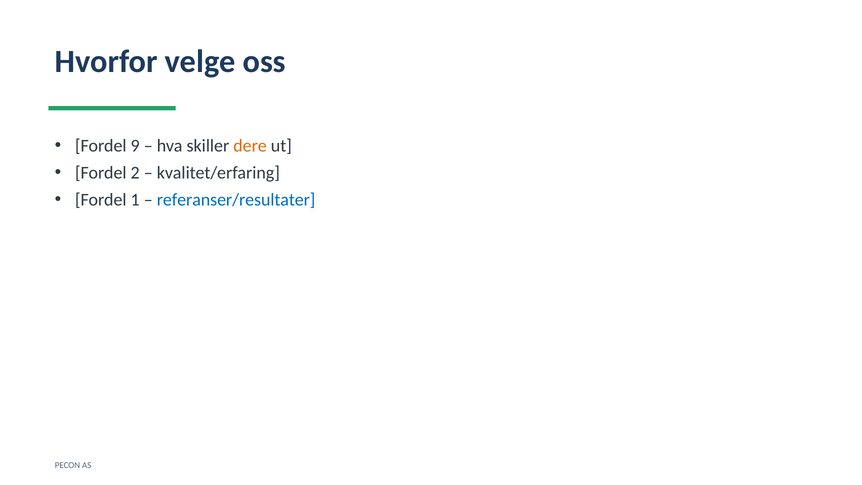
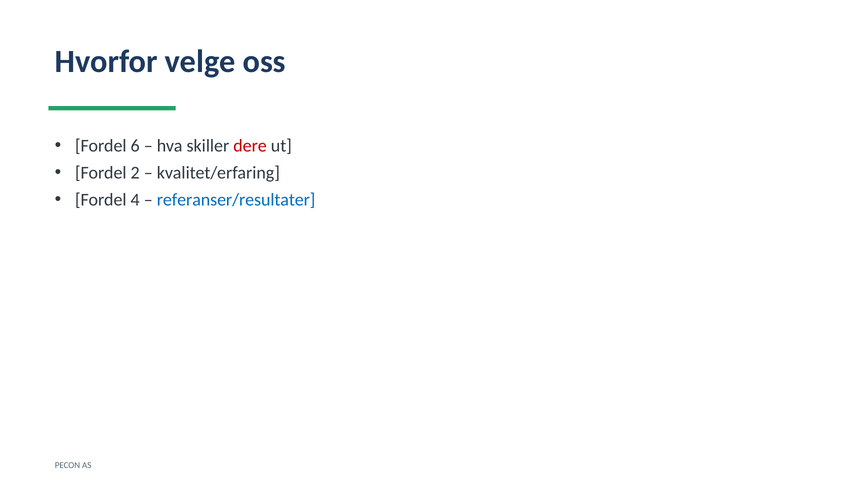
9: 9 -> 6 (135, 146)
dere colour: orange -> red (250, 146)
1: 1 -> 4 (135, 200)
